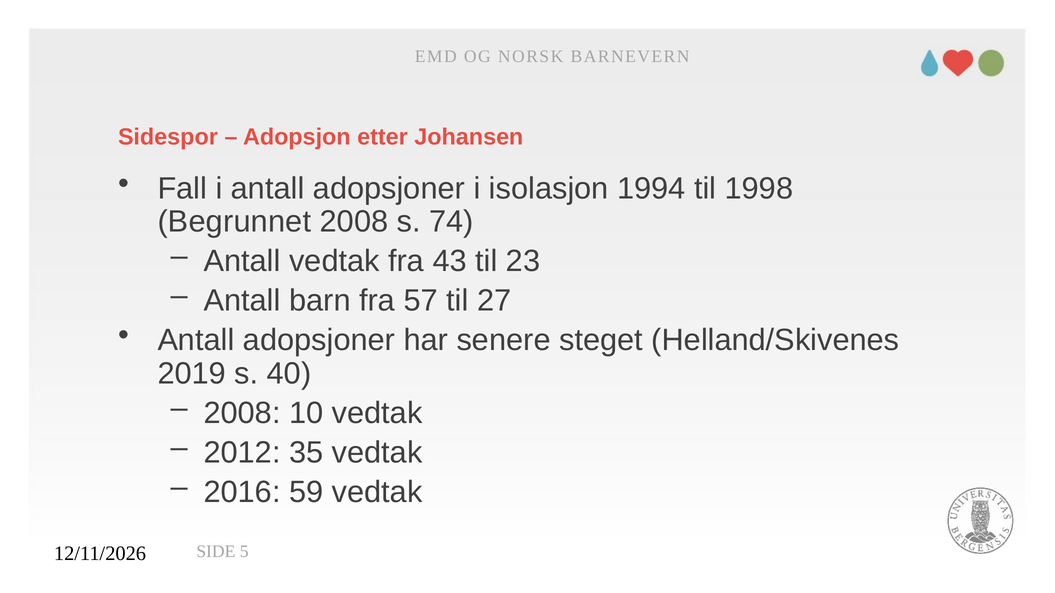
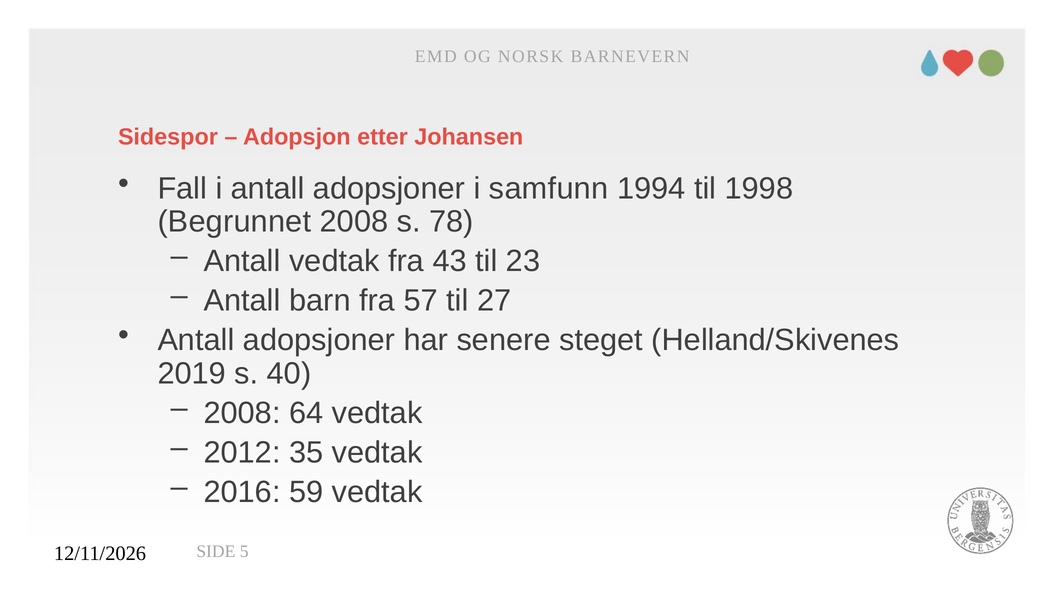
isolasjon: isolasjon -> samfunn (549, 189)
74: 74 -> 78 (451, 222)
10: 10 -> 64 (306, 413)
